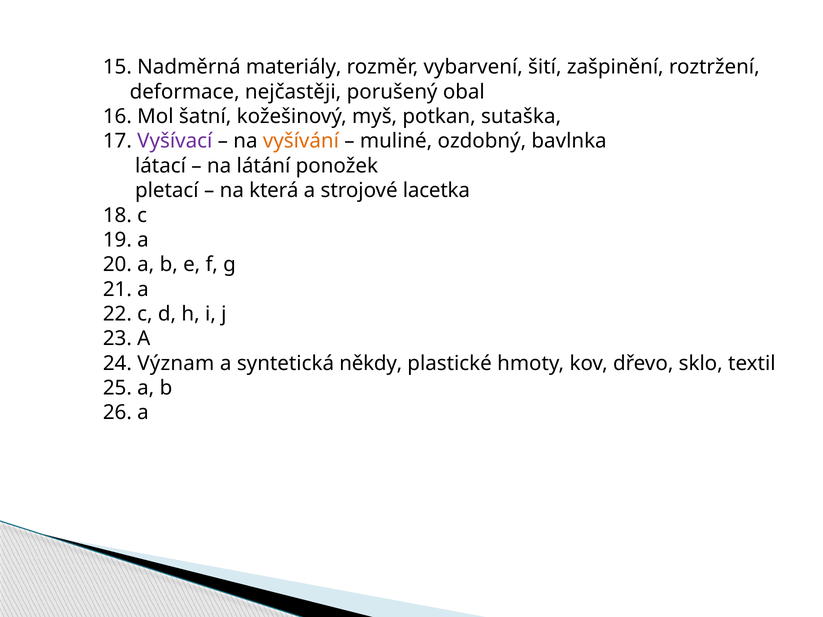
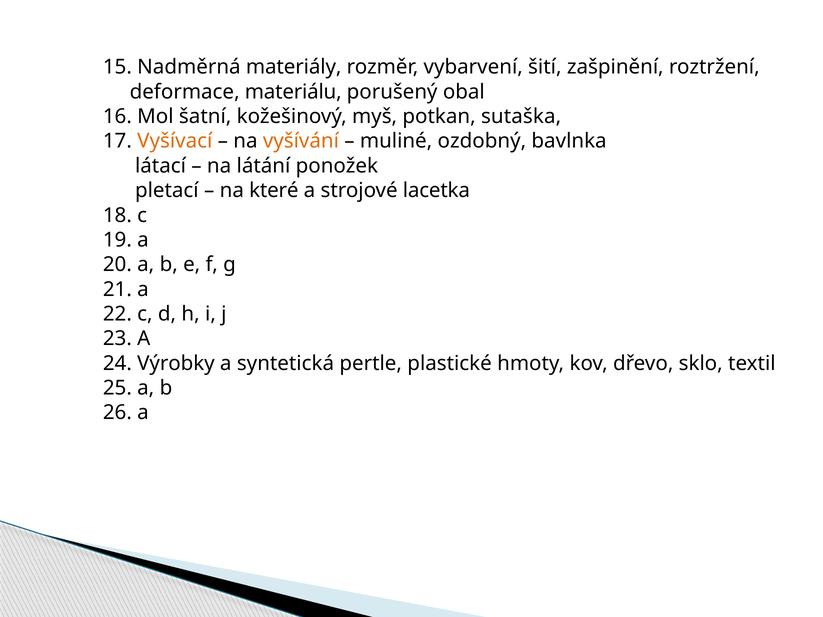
nejčastěji: nejčastěji -> materiálu (293, 92)
Vyšívací colour: purple -> orange (175, 141)
která: která -> které (274, 191)
Význam: Význam -> Výrobky (176, 363)
někdy: někdy -> pertle (371, 363)
